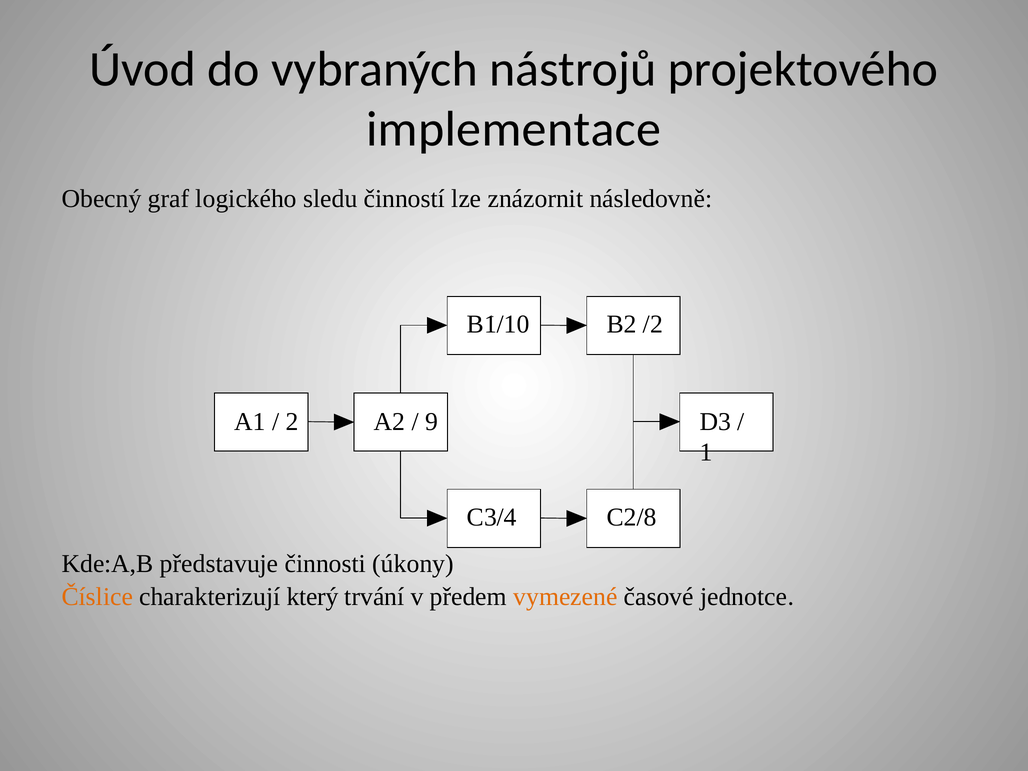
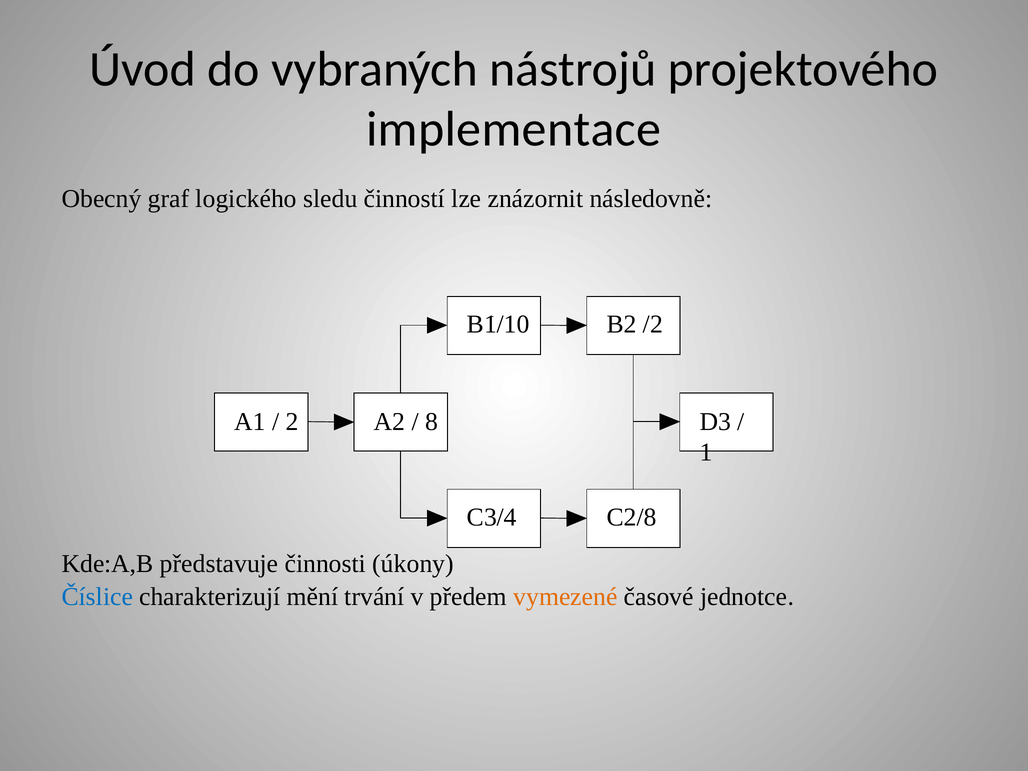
9: 9 -> 8 (432, 422)
Číslice colour: orange -> blue (97, 597)
který: který -> mění (312, 597)
